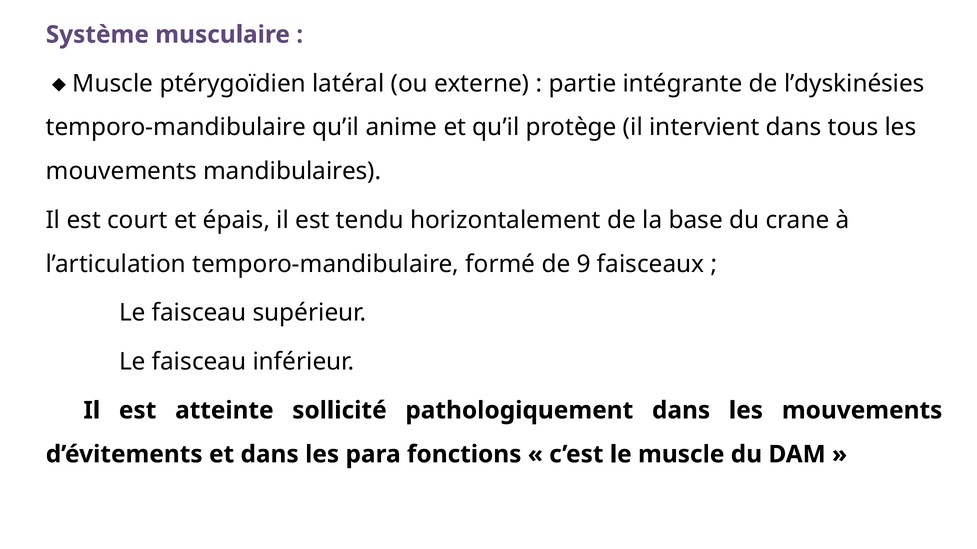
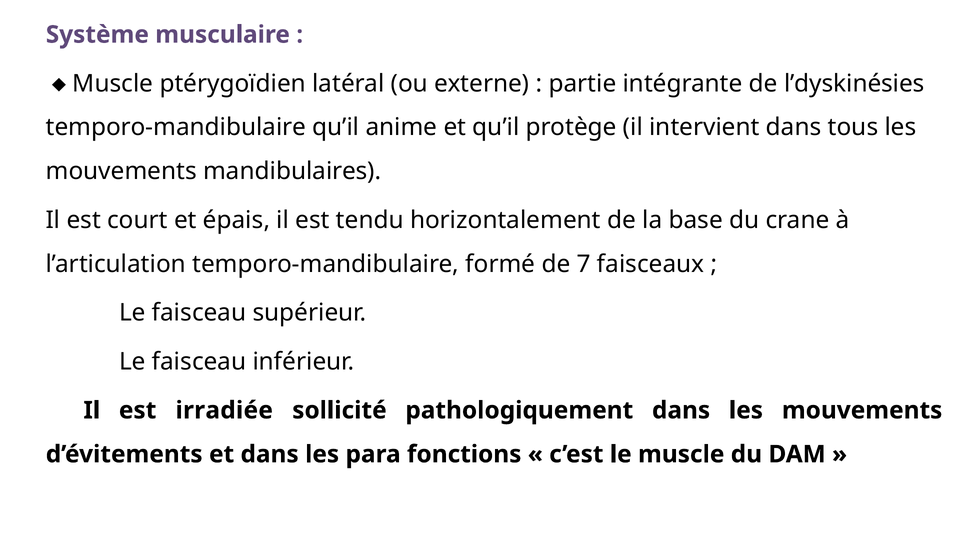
9: 9 -> 7 (584, 264)
atteinte: atteinte -> irradiée (224, 411)
